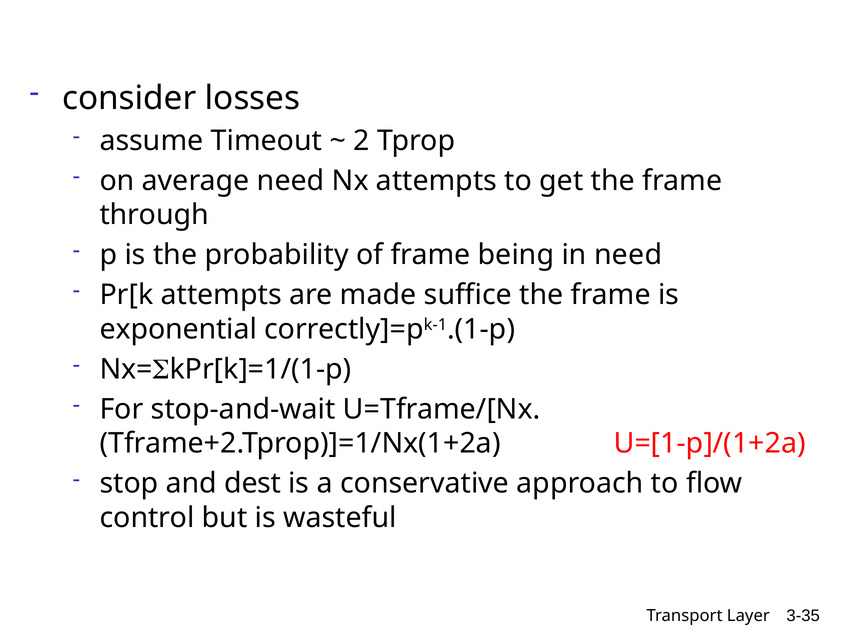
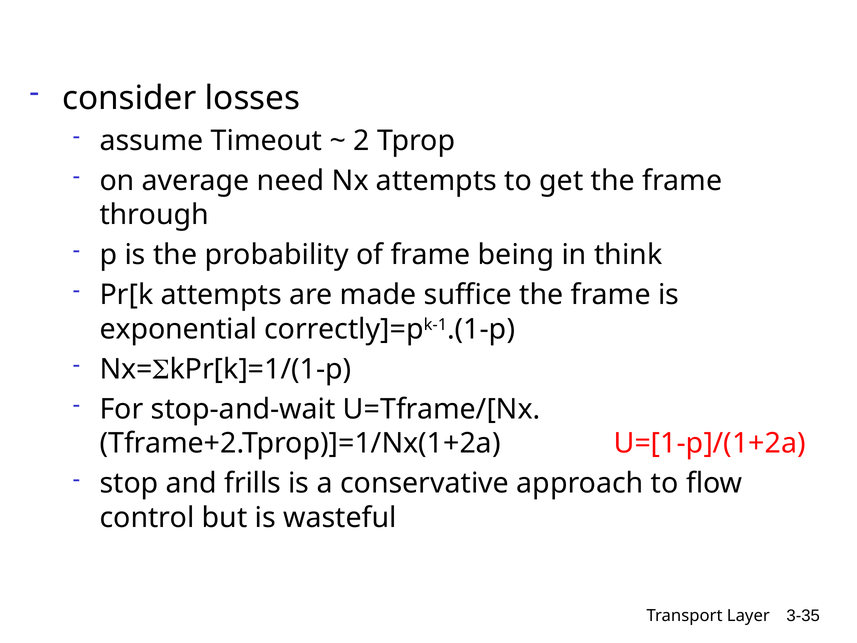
in need: need -> think (628, 255)
dest: dest -> frills (253, 483)
